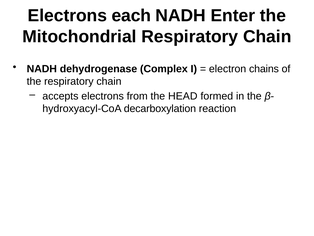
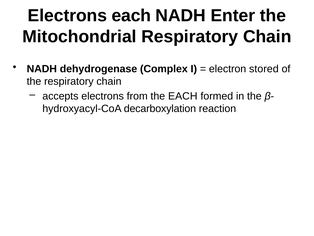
chains: chains -> stored (264, 69)
the HEAD: HEAD -> EACH (183, 96)
